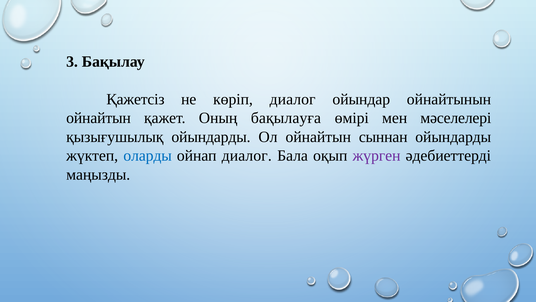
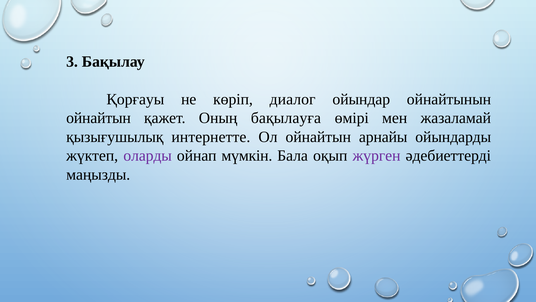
Қажетсіз: Қажетсіз -> Қорғауы (135, 99)
мәселелері: мәселелері -> жазаламай (456, 118)
қызығушылық ойындарды: ойындарды -> интернетте (211, 137)
сыннан: сыннан -> арнайы (383, 137)
оларды colour: blue -> purple (148, 155)
ойнап диалог: диалог -> мүмкін (247, 155)
